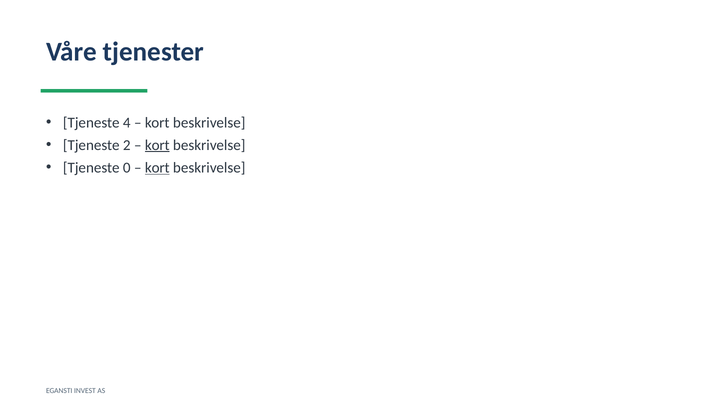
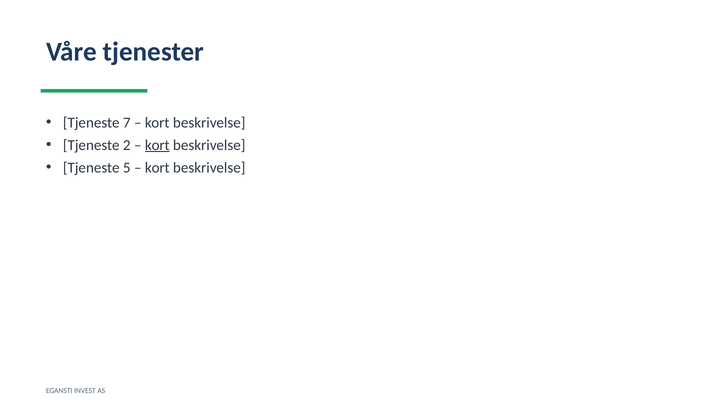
4: 4 -> 7 (127, 122)
0: 0 -> 5 (127, 168)
kort underline: present -> none (157, 168)
